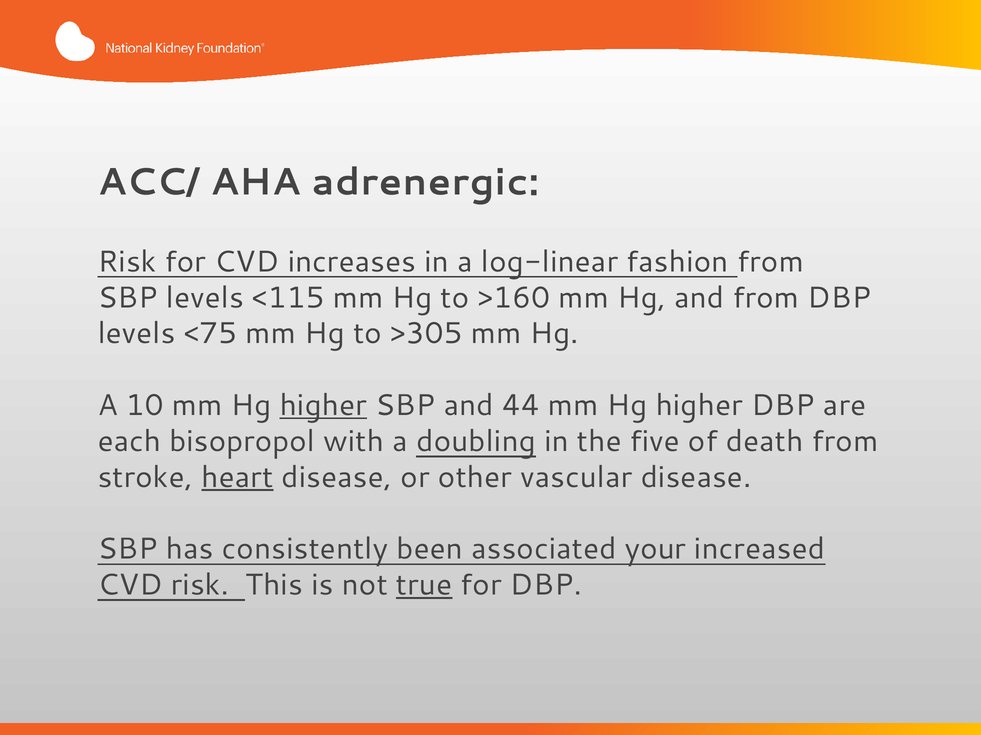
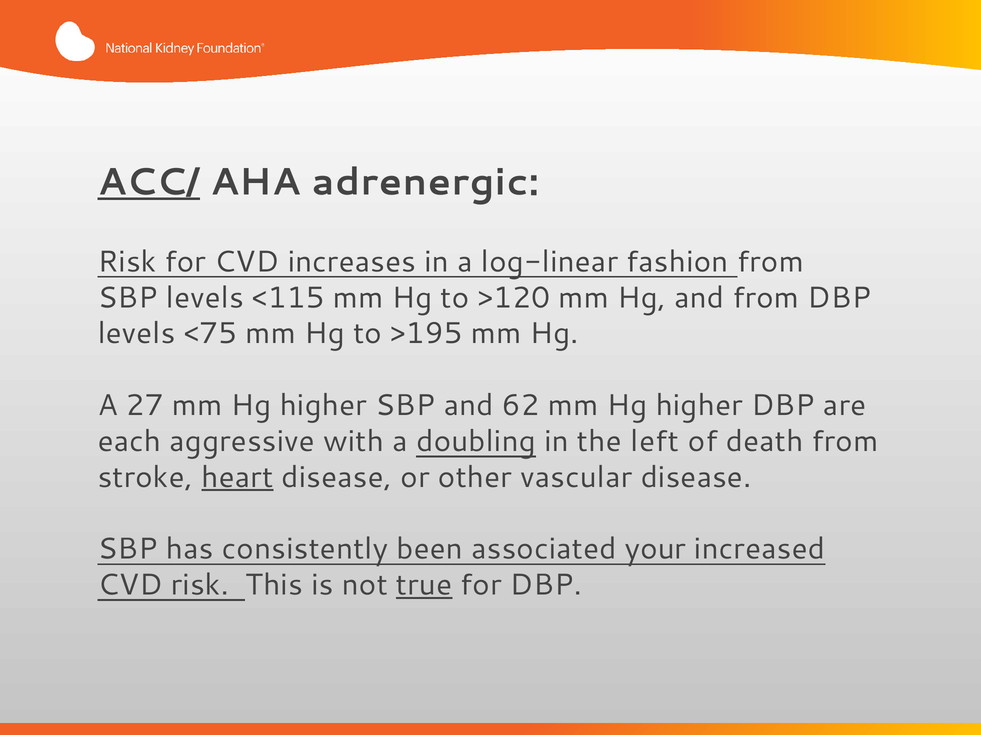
ACC/ underline: none -> present (149, 182)
>160: >160 -> >120 (514, 298)
>305: >305 -> >195 (427, 334)
10: 10 -> 27 (145, 406)
higher underline: present -> none (323, 406)
44: 44 -> 62 (521, 406)
bisopropol: bisopropol -> aggressive (242, 442)
five: five -> left (655, 442)
